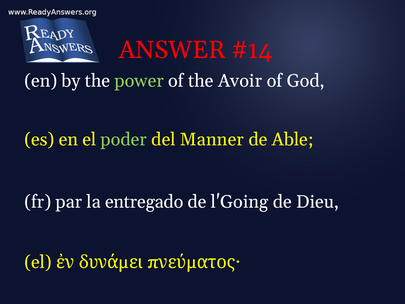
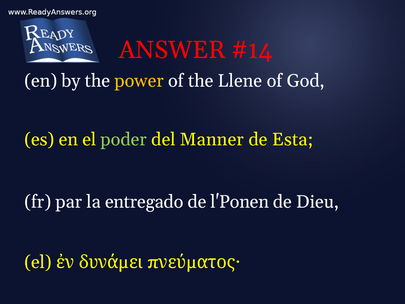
power colour: light green -> yellow (139, 81)
Avoir: Avoir -> Llene (240, 81)
Able: Able -> Esta (293, 139)
l'Going: l'Going -> l'Ponen (240, 202)
